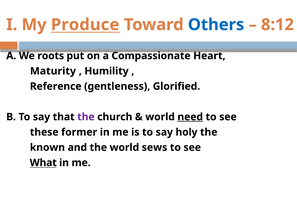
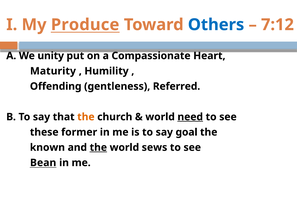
8:12: 8:12 -> 7:12 (277, 25)
roots: roots -> unity (51, 56)
Reference: Reference -> Offending (56, 86)
Glorified: Glorified -> Referred (177, 86)
the colour: purple -> orange (86, 117)
holy: holy -> goal (187, 132)
the underline: none -> present (98, 147)
What: What -> Bean (43, 163)
